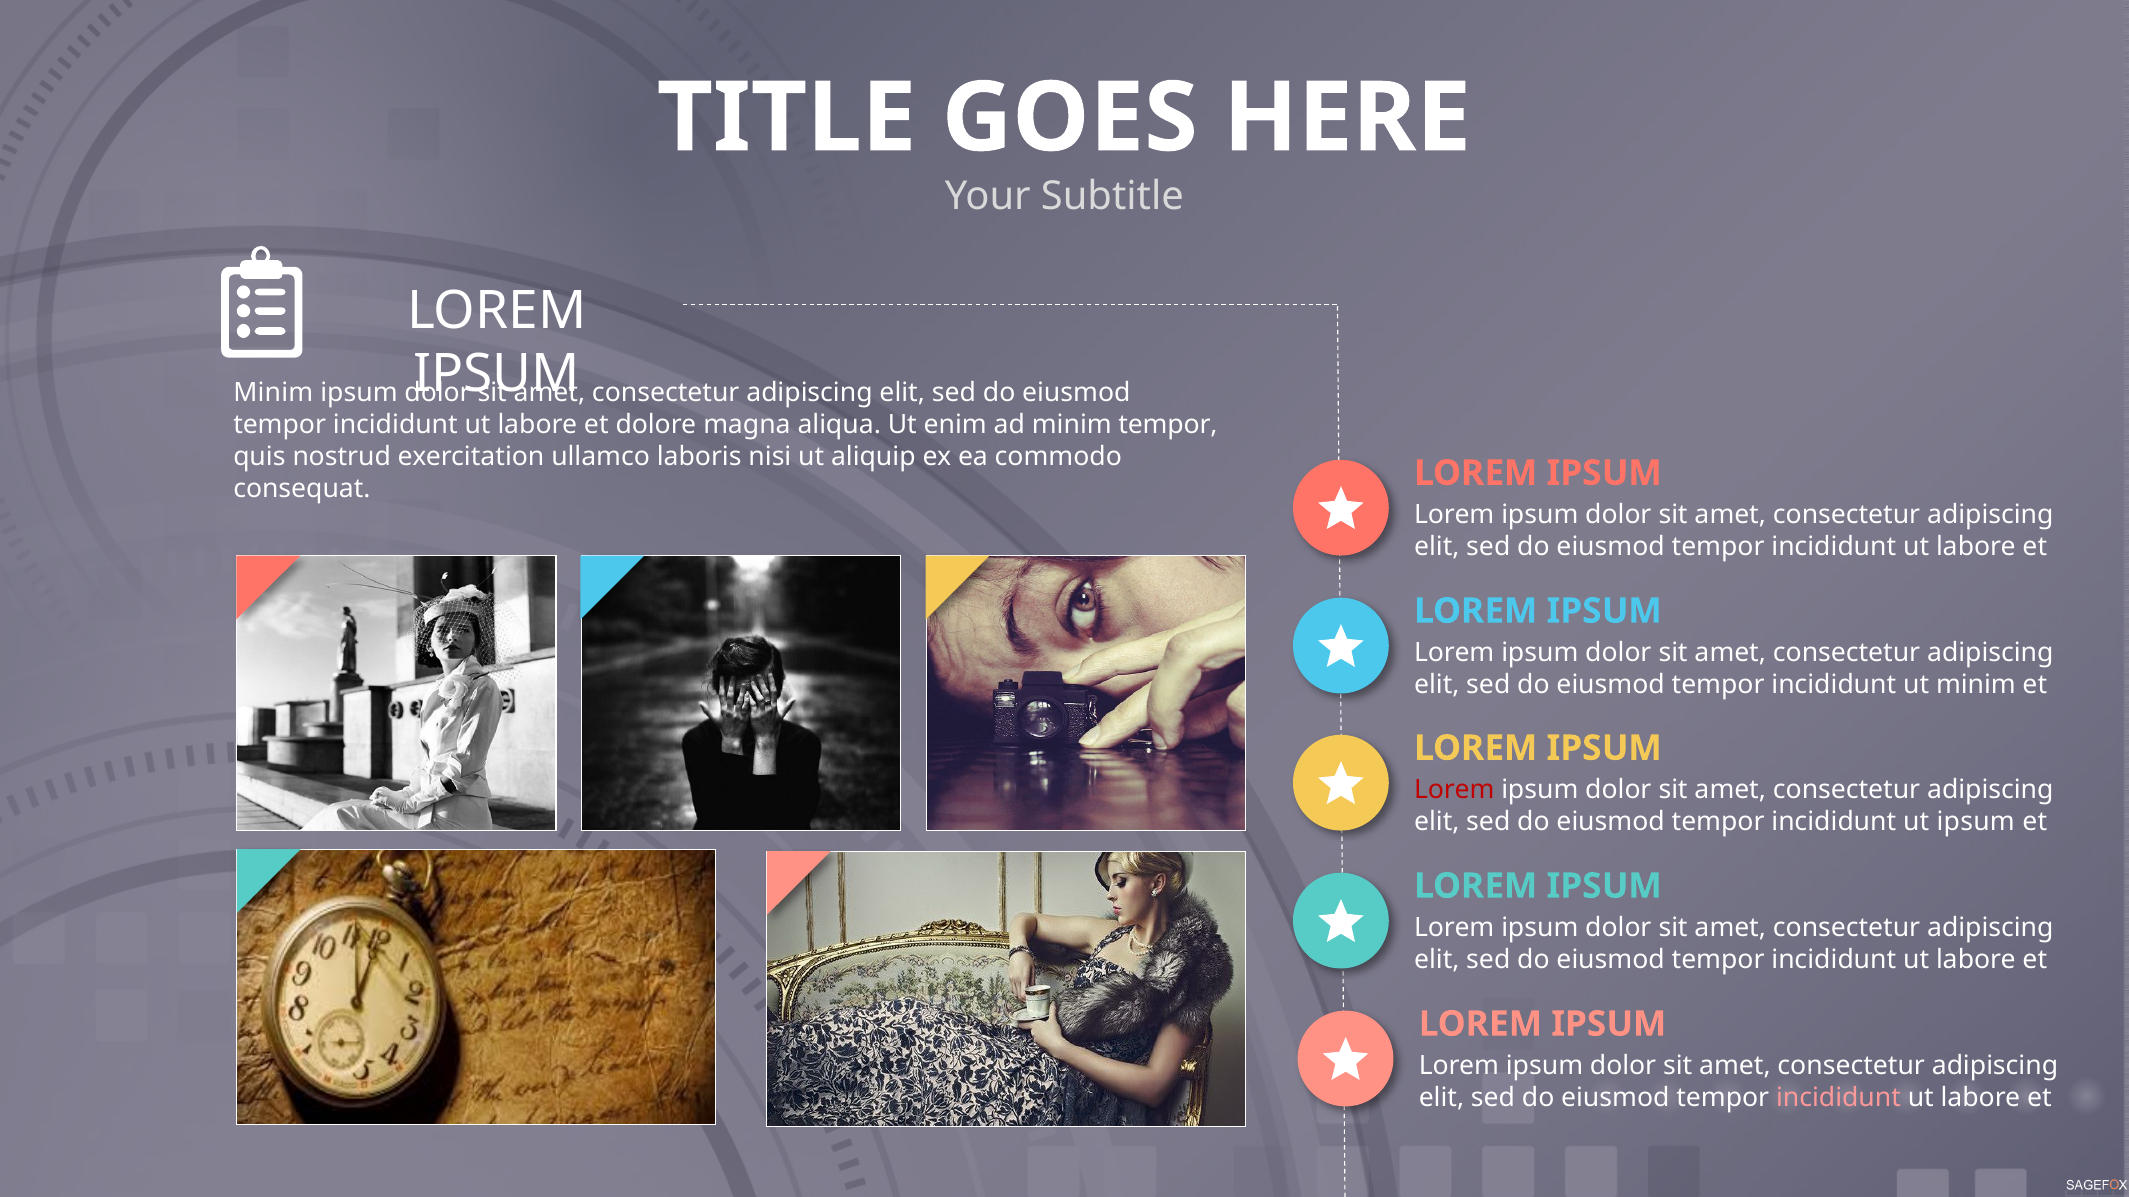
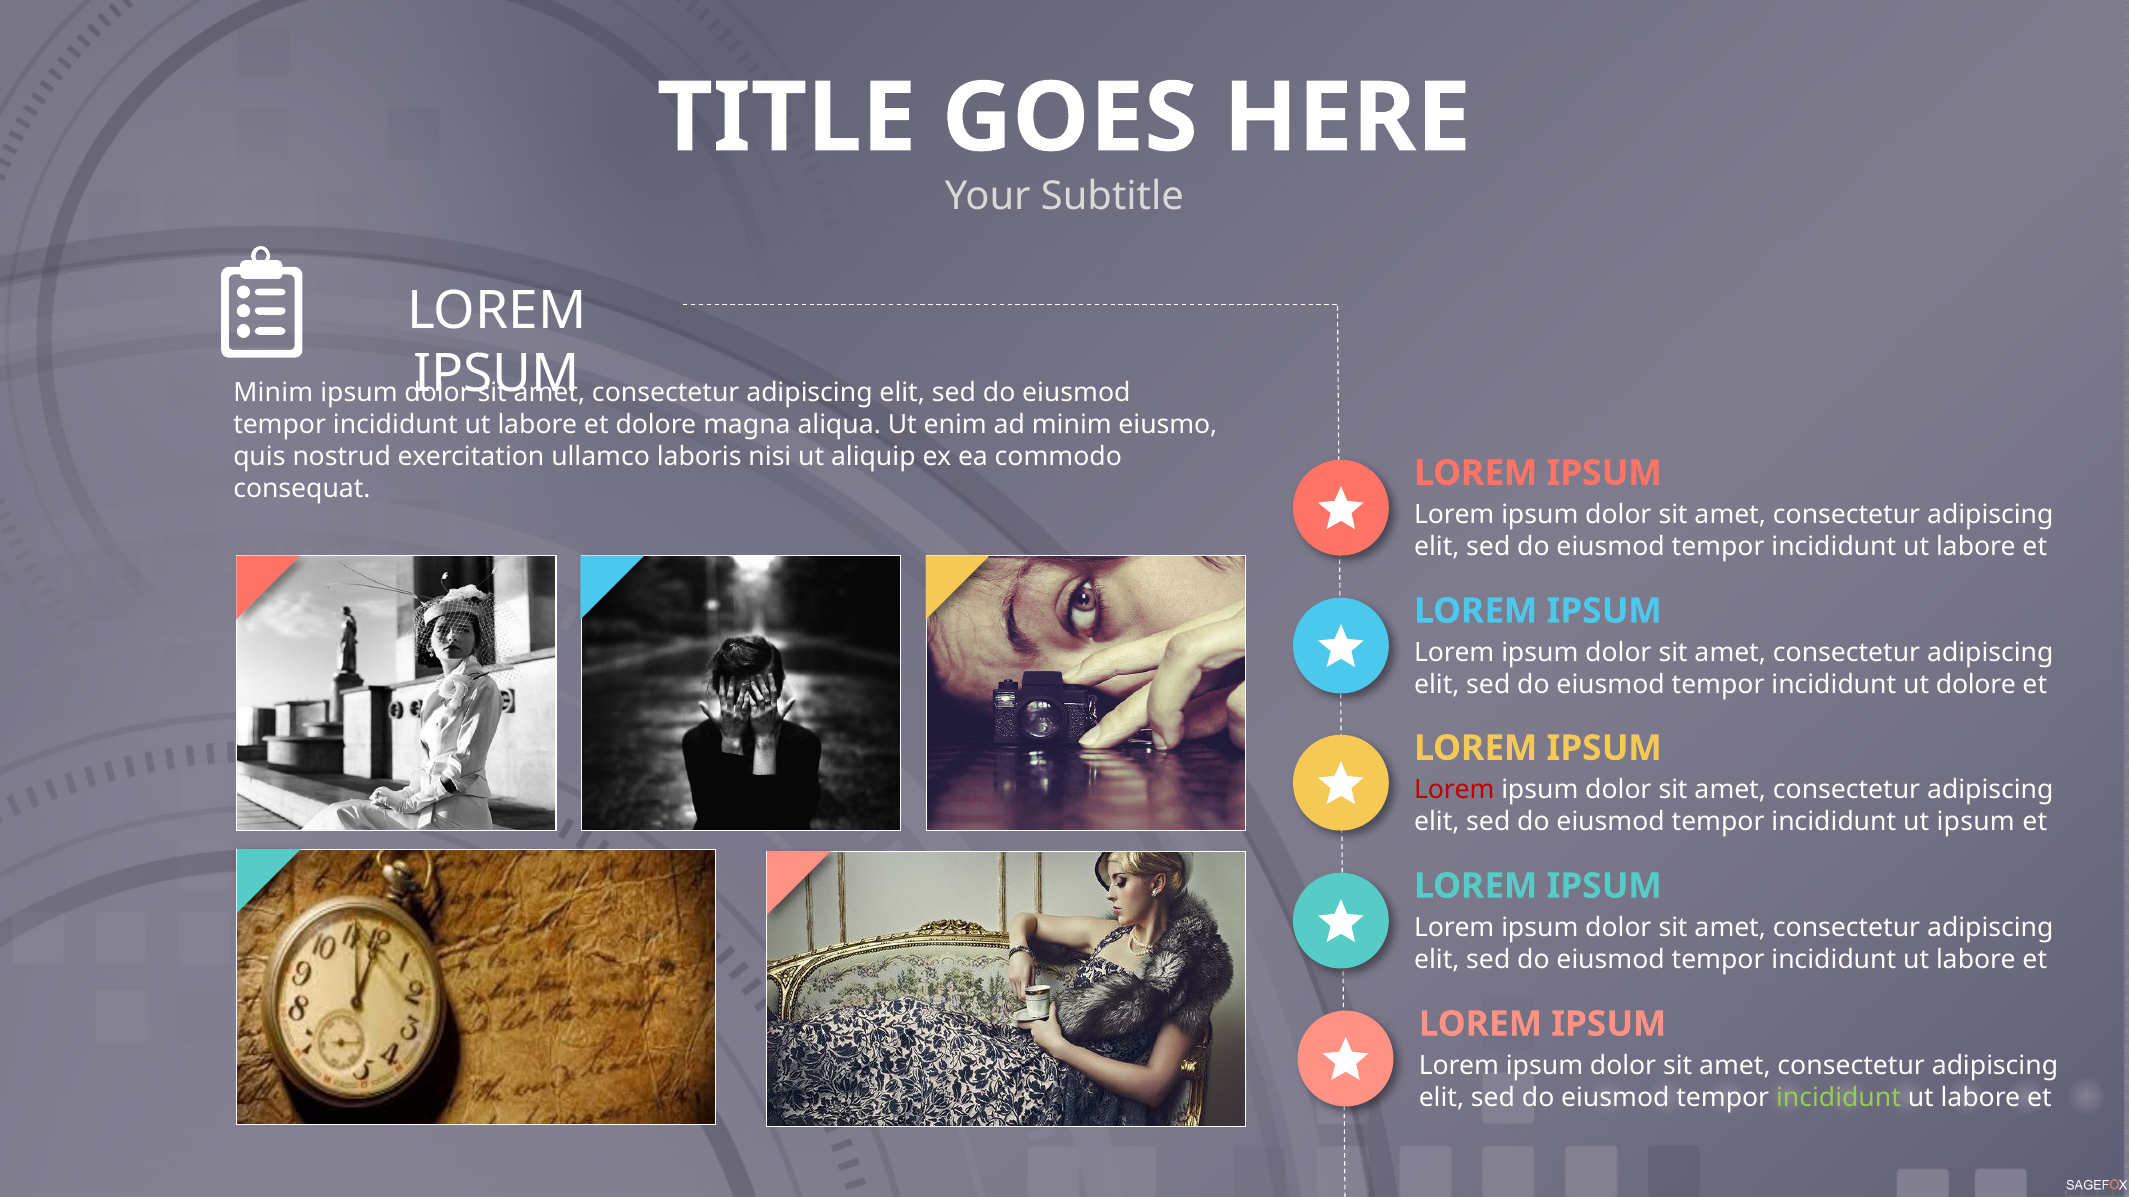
minim tempor: tempor -> eiusmo (1168, 425)
ut minim: minim -> dolore (1976, 685)
incididunt colour: pink -> light green (1838, 1098)
